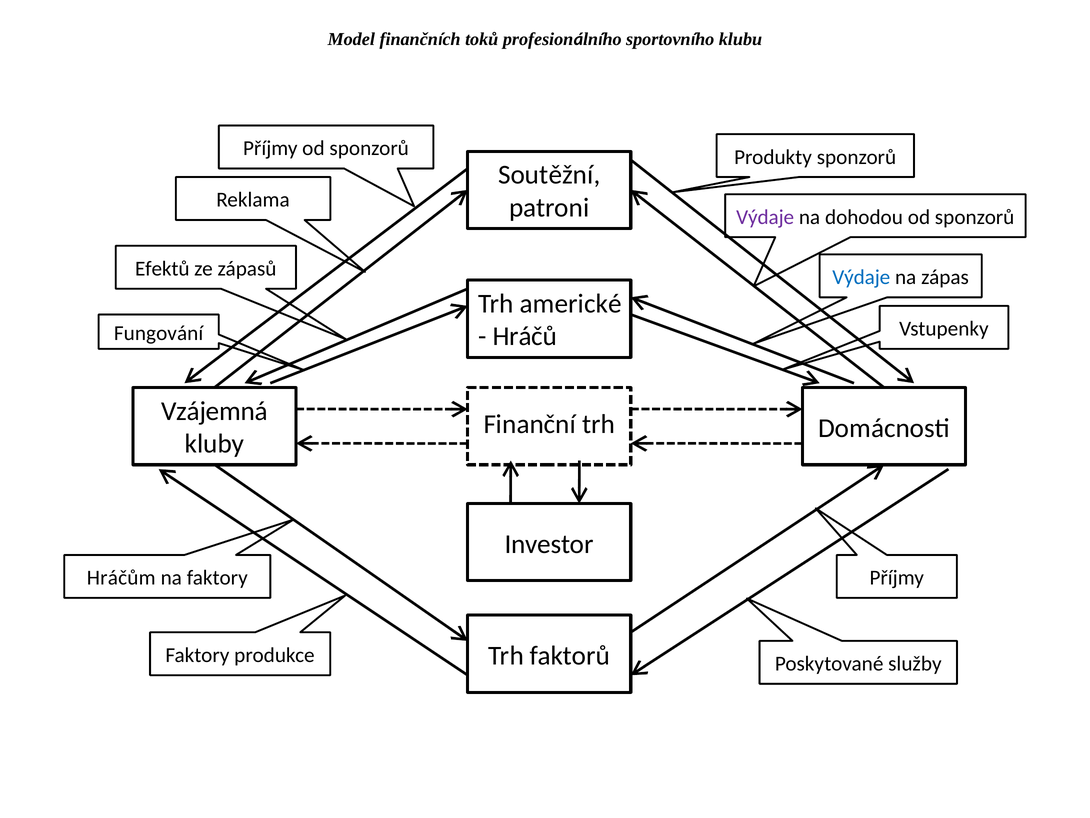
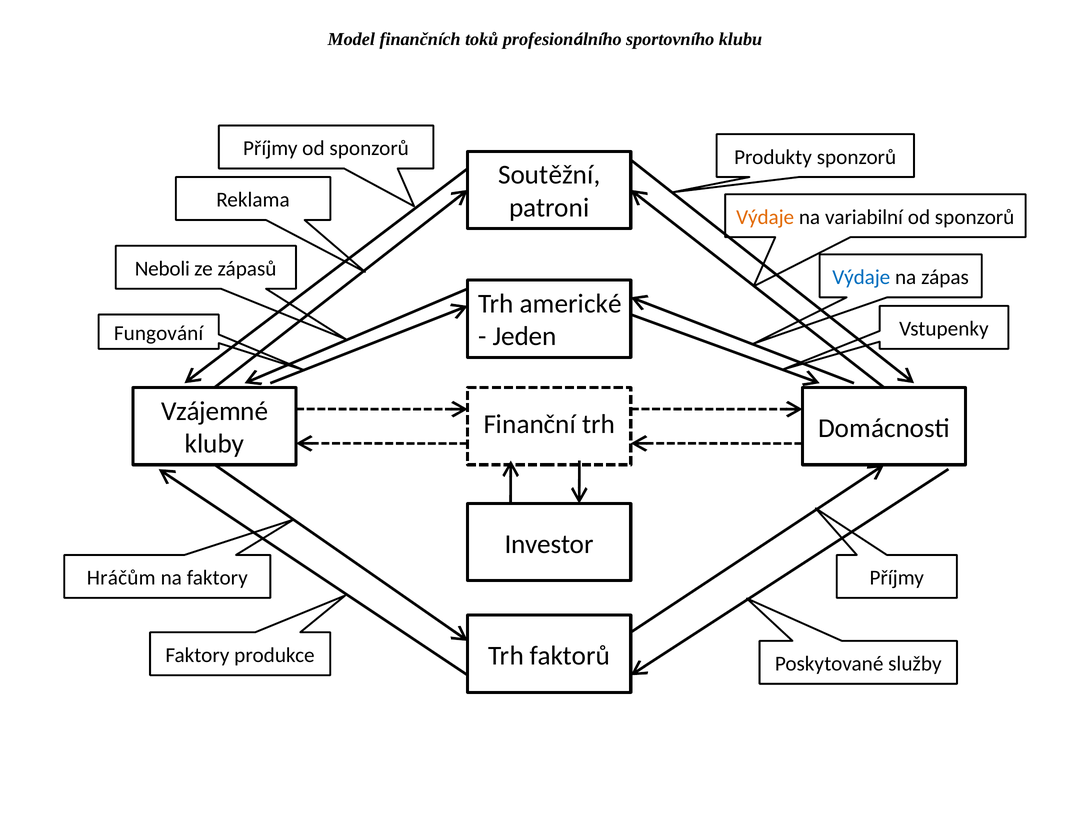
Výdaje colour: purple -> orange (765, 217)
dohodou: dohodou -> variabilní (864, 217)
Efektů: Efektů -> Neboli (162, 269)
Hráčů: Hráčů -> Jeden (525, 336)
Vzájemná: Vzájemná -> Vzájemné (215, 411)
